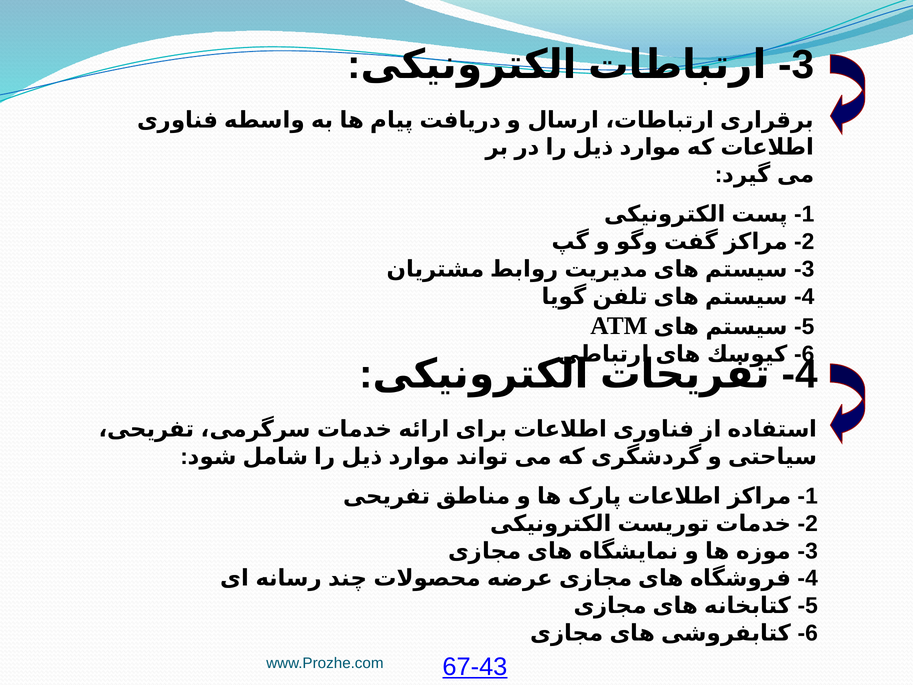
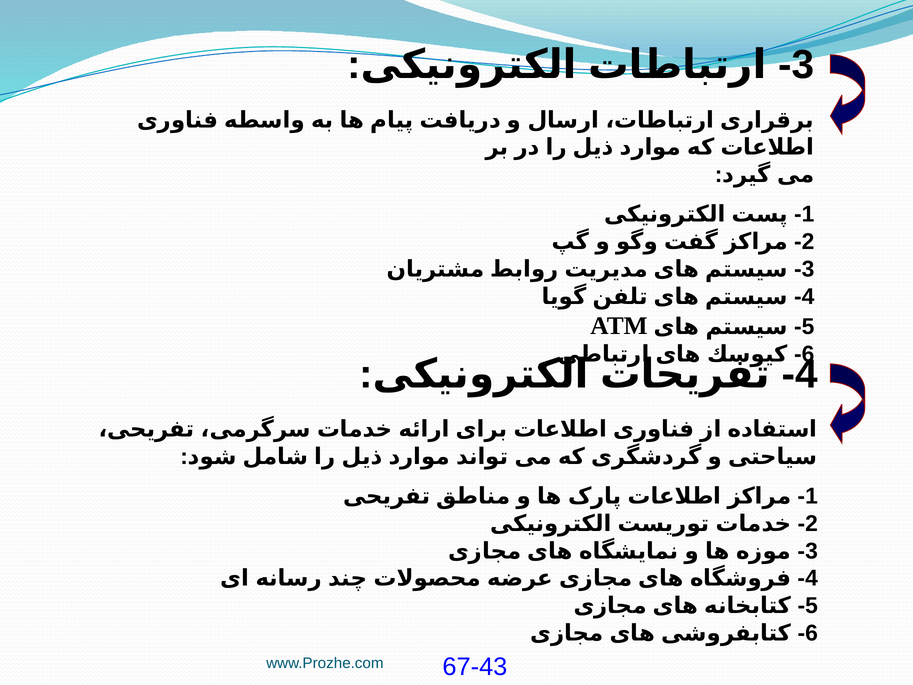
67-43 underline: present -> none (475, 667)
